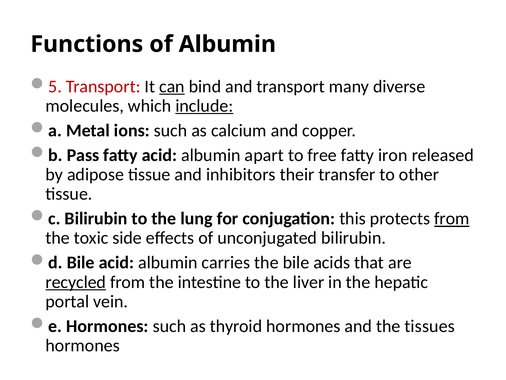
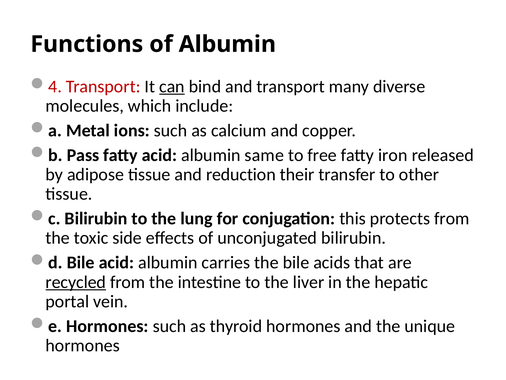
5: 5 -> 4 (55, 86)
include underline: present -> none (204, 106)
apart: apart -> same (264, 155)
inhibitors: inhibitors -> reduction (241, 174)
from underline: present -> none (452, 218)
tissues: tissues -> unique (430, 326)
